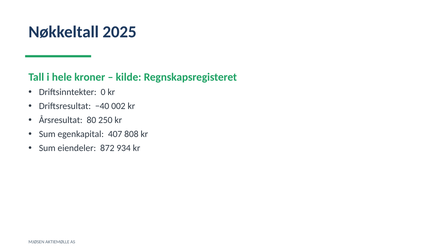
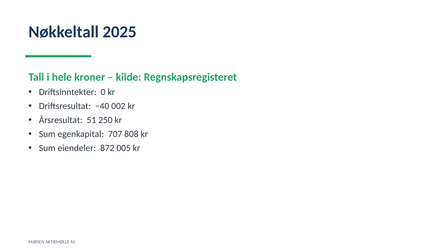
80: 80 -> 51 (91, 120)
407: 407 -> 707 (115, 134)
934: 934 -> 005 (124, 148)
